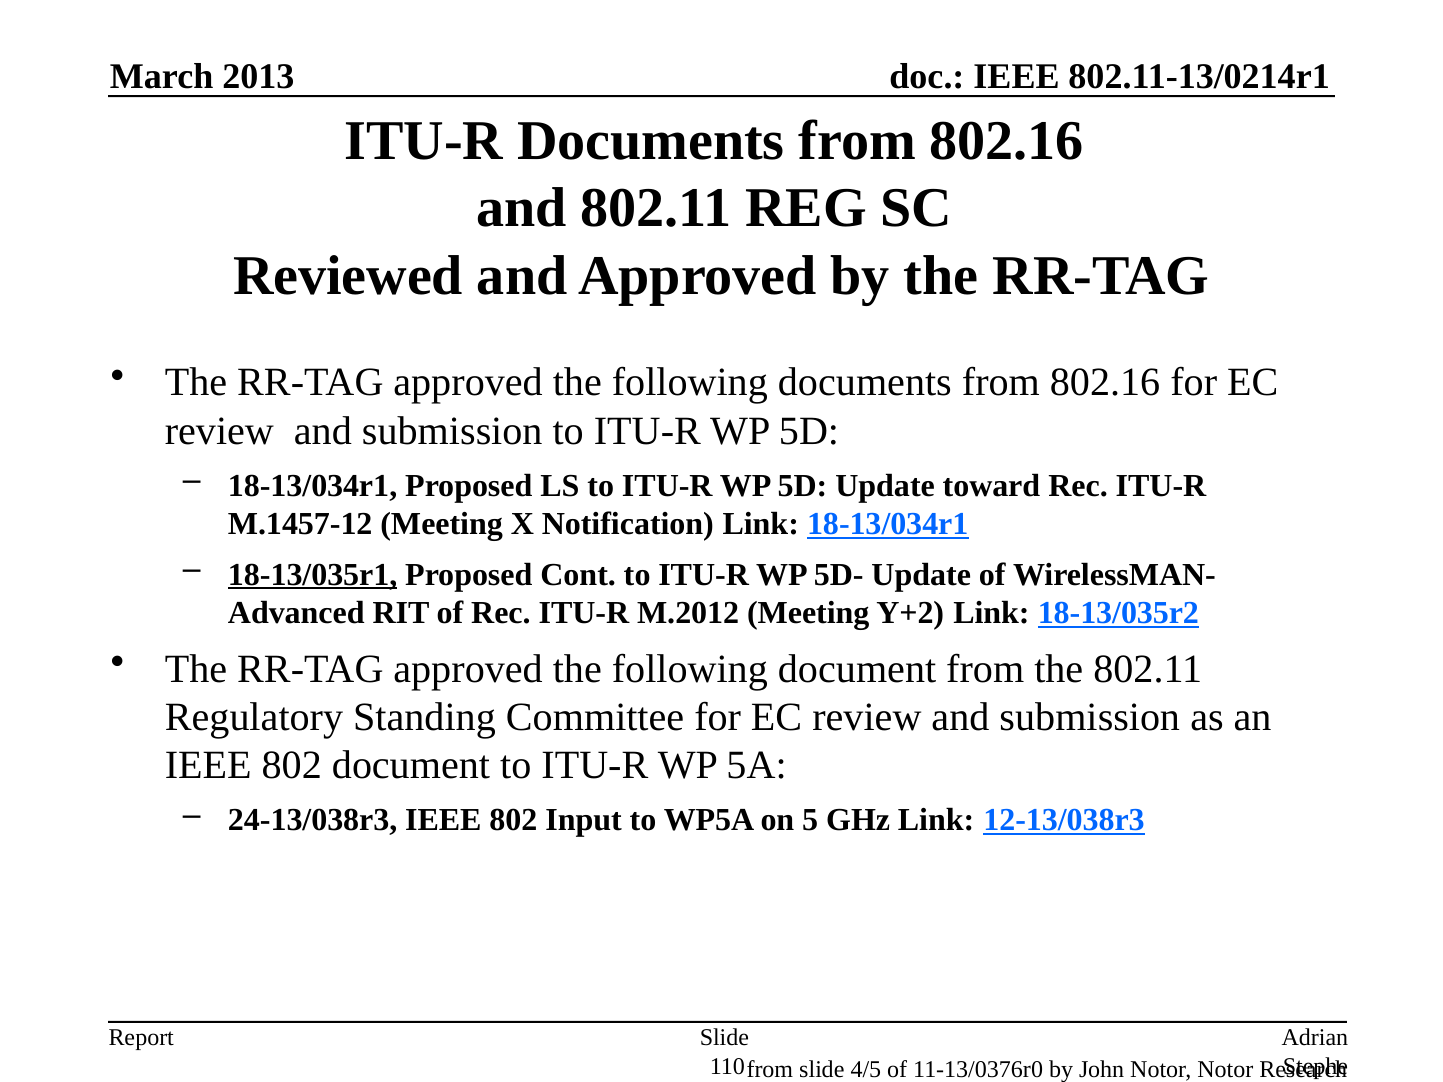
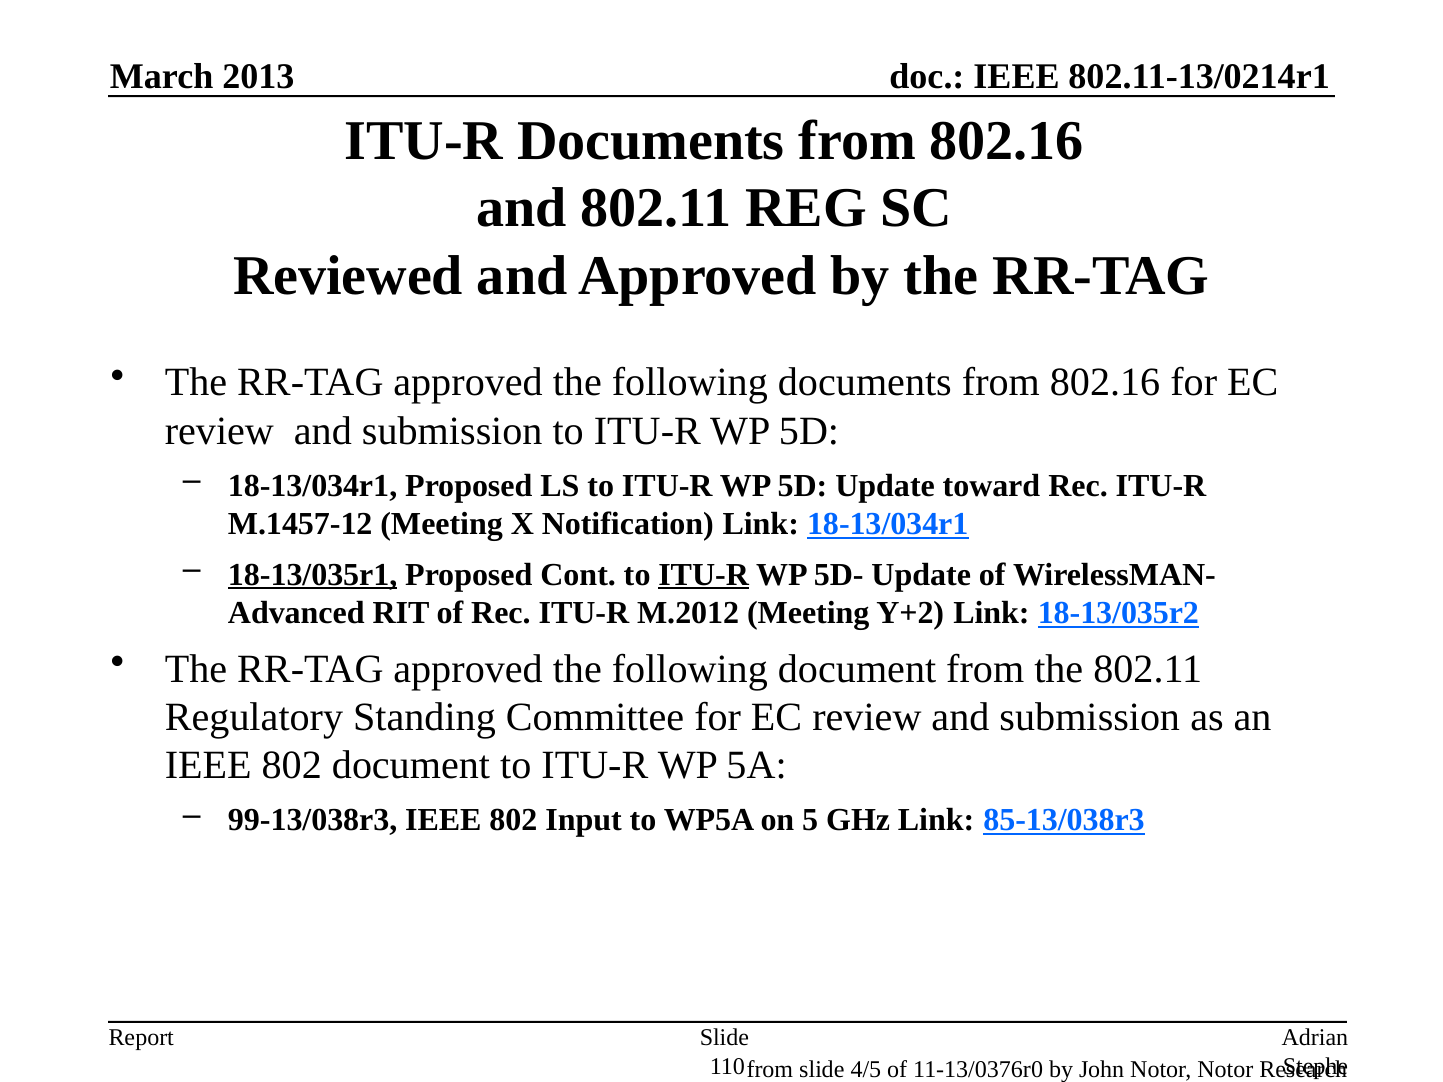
ITU-R underline: none -> present (704, 575)
24-13/038r3: 24-13/038r3 -> 99-13/038r3 (313, 820)
12-13/038r3: 12-13/038r3 -> 85-13/038r3 (1064, 820)
